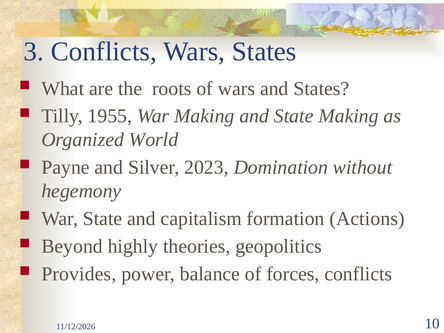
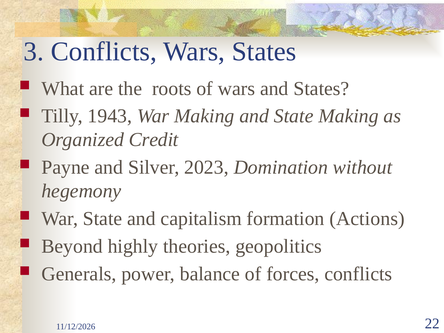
1955: 1955 -> 1943 (110, 116)
World: World -> Credit (154, 140)
Provides: Provides -> Generals (79, 274)
10: 10 -> 22 (432, 324)
